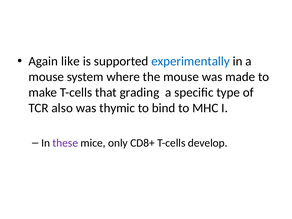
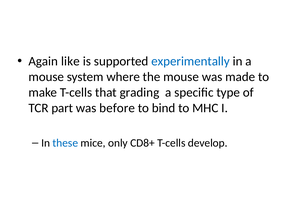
also: also -> part (62, 108)
thymic: thymic -> before (117, 108)
these colour: purple -> blue (65, 143)
